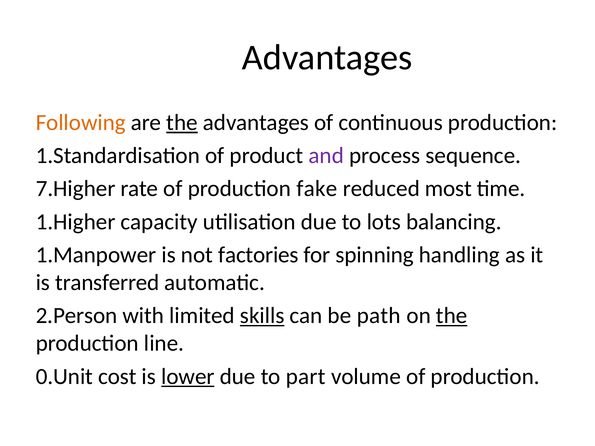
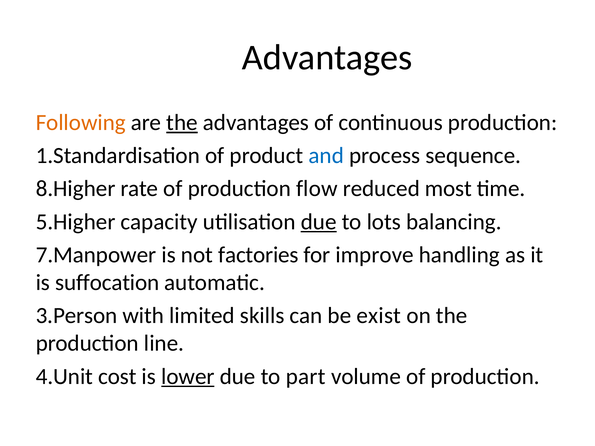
and colour: purple -> blue (326, 156)
7.Higher: 7.Higher -> 8.Higher (76, 189)
fake: fake -> flow (317, 189)
1.Higher: 1.Higher -> 5.Higher (76, 222)
due underline: none -> present (319, 222)
1.Manpower: 1.Manpower -> 7.Manpower (96, 255)
spinning: spinning -> improve (375, 255)
transferred: transferred -> suffocation (107, 283)
2.Person: 2.Person -> 3.Person (76, 316)
skills underline: present -> none (262, 316)
path: path -> exist (379, 316)
the underline: present -> none (452, 316)
0.Unit: 0.Unit -> 4.Unit (64, 377)
